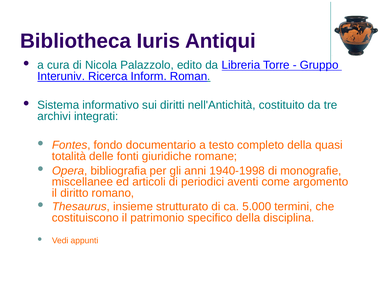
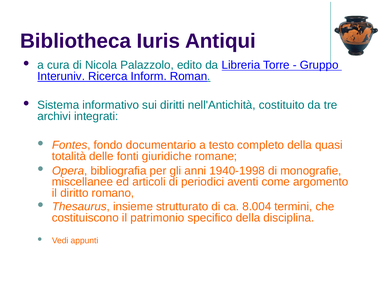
5.000: 5.000 -> 8.004 (257, 207)
